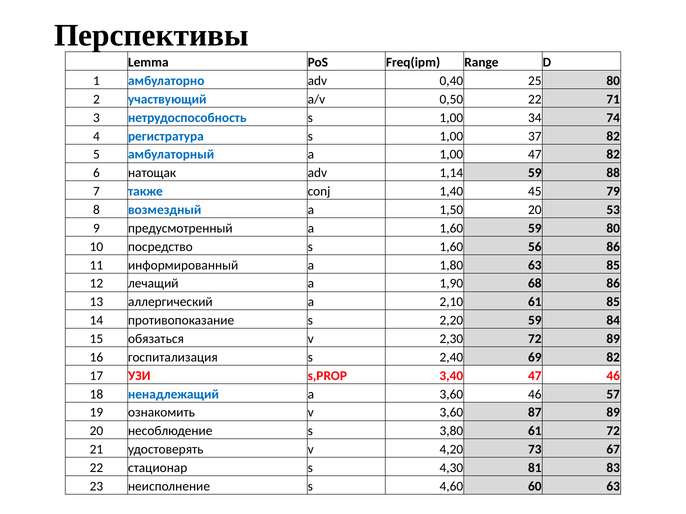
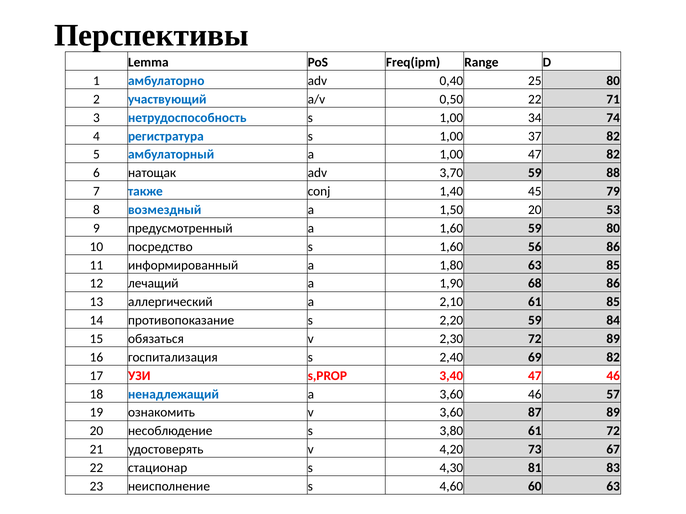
1,14: 1,14 -> 3,70 (451, 173)
